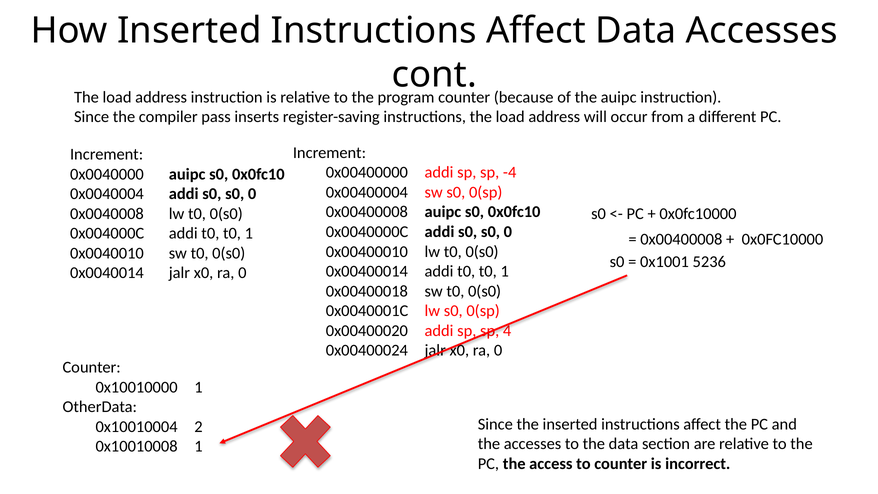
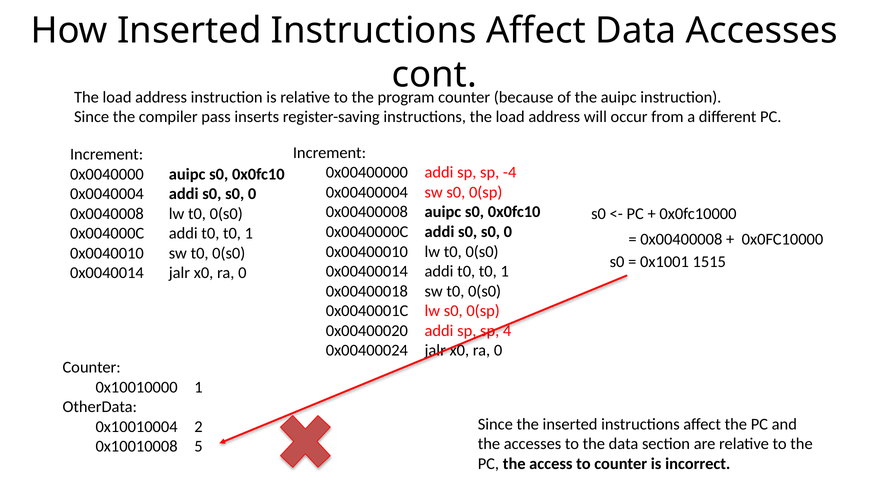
5236: 5236 -> 1515 (709, 262)
0x10010008 1: 1 -> 5 (198, 446)
